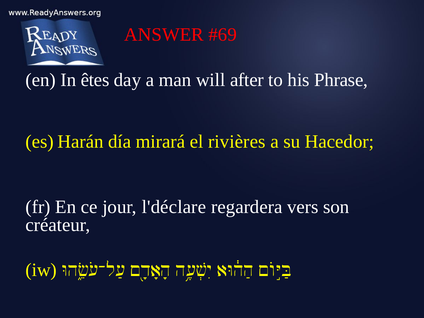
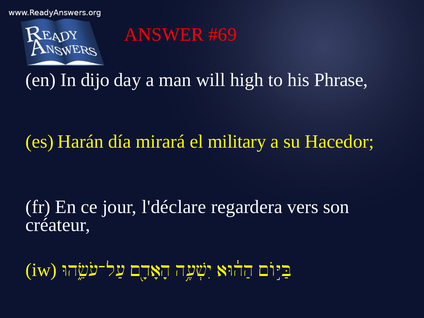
êtes: êtes -> dijo (95, 80)
after: after -> high (247, 80)
rivières: rivières -> military (237, 142)
